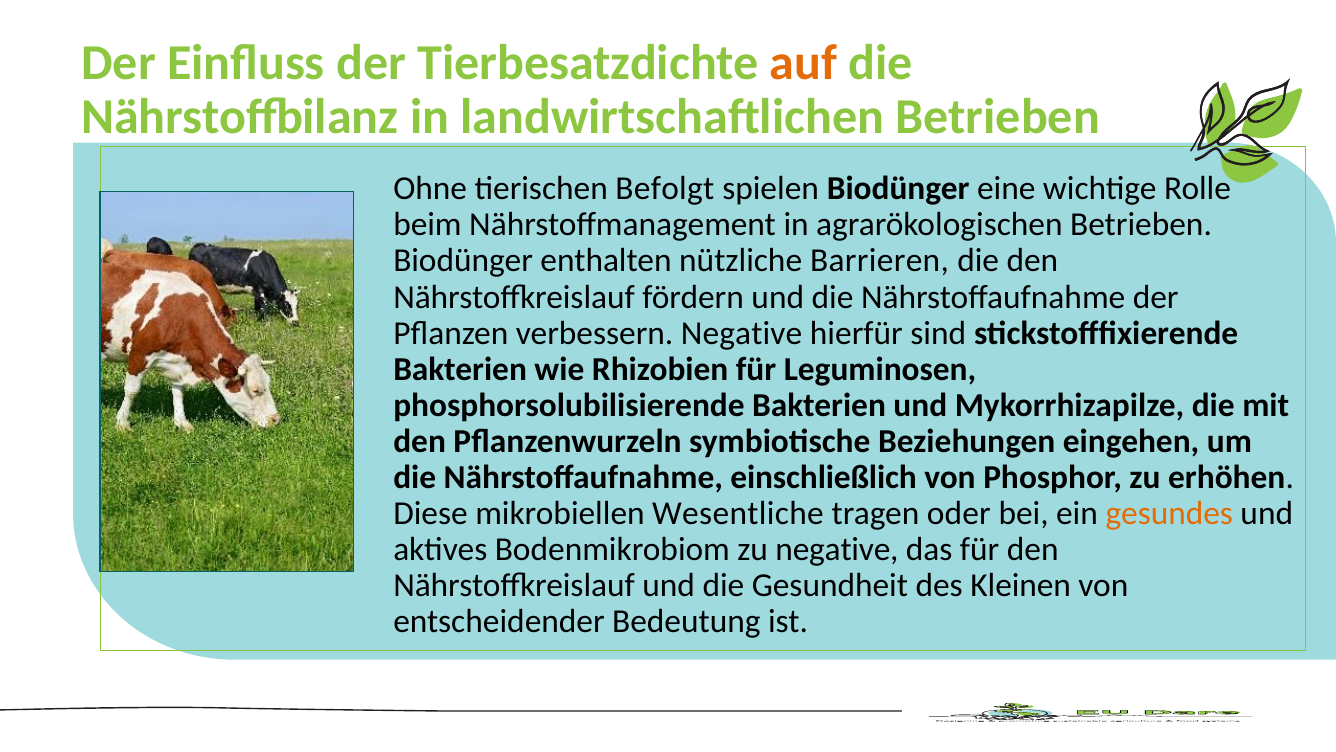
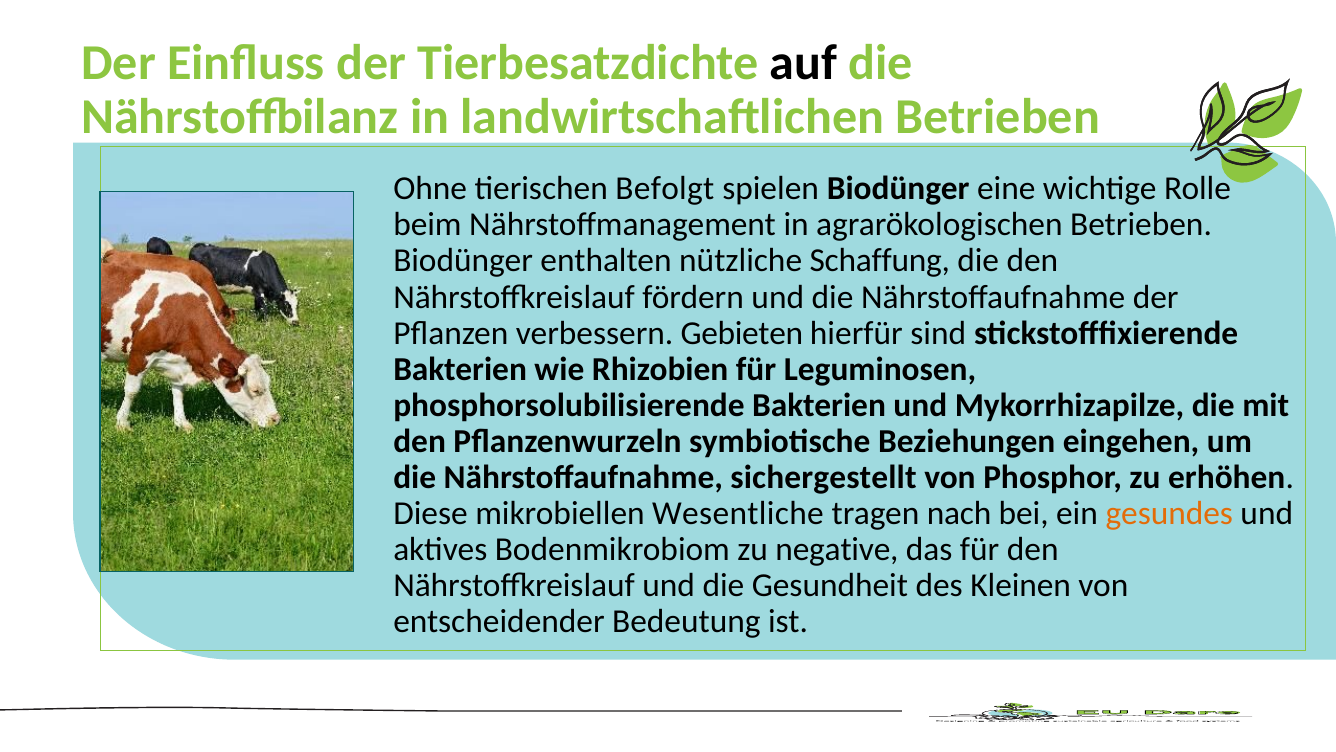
auf colour: orange -> black (804, 63)
Barrieren: Barrieren -> Schaffung (880, 261)
verbessern Negative: Negative -> Gebieten (742, 333)
einschließlich: einschließlich -> sichergestellt (824, 477)
oder: oder -> nach (959, 513)
